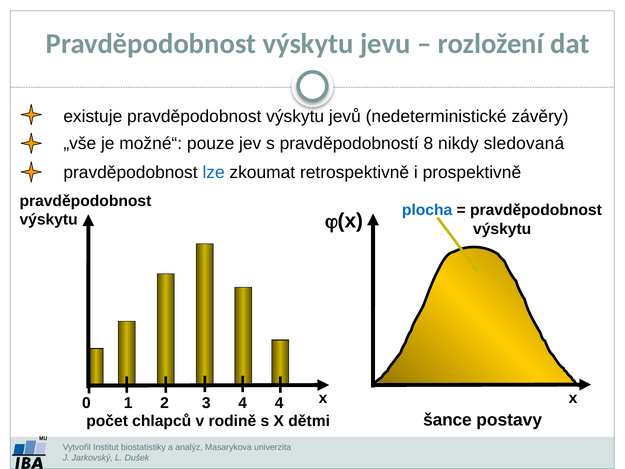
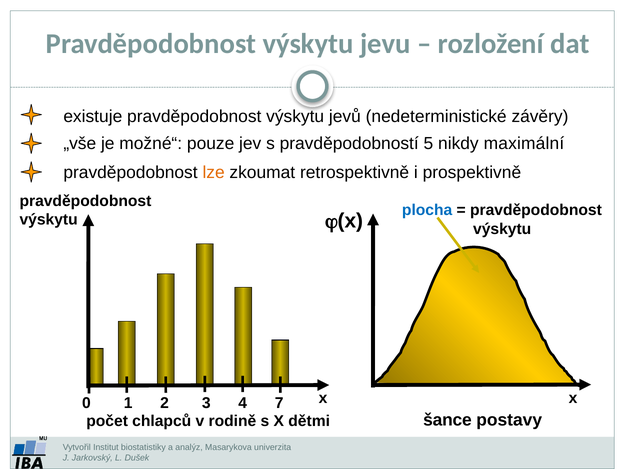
8: 8 -> 5 (428, 144)
sledovaná: sledovaná -> maximální (524, 144)
lze colour: blue -> orange (214, 172)
4 4: 4 -> 7 (279, 403)
